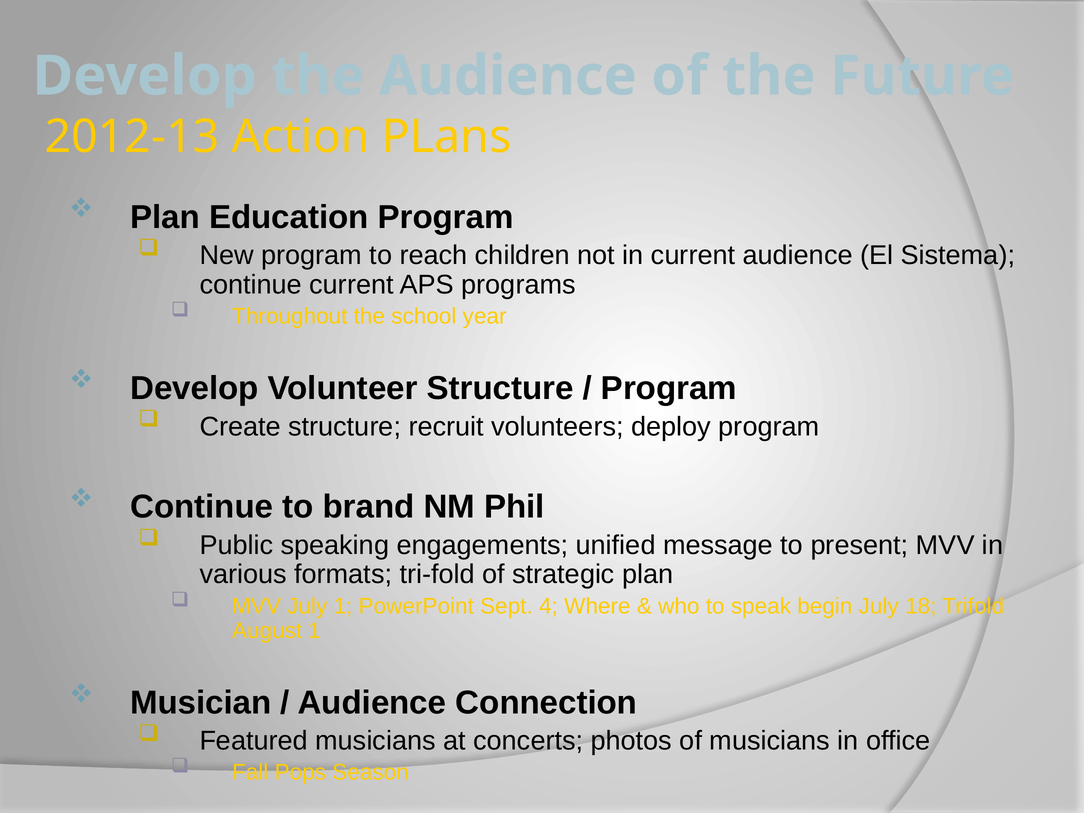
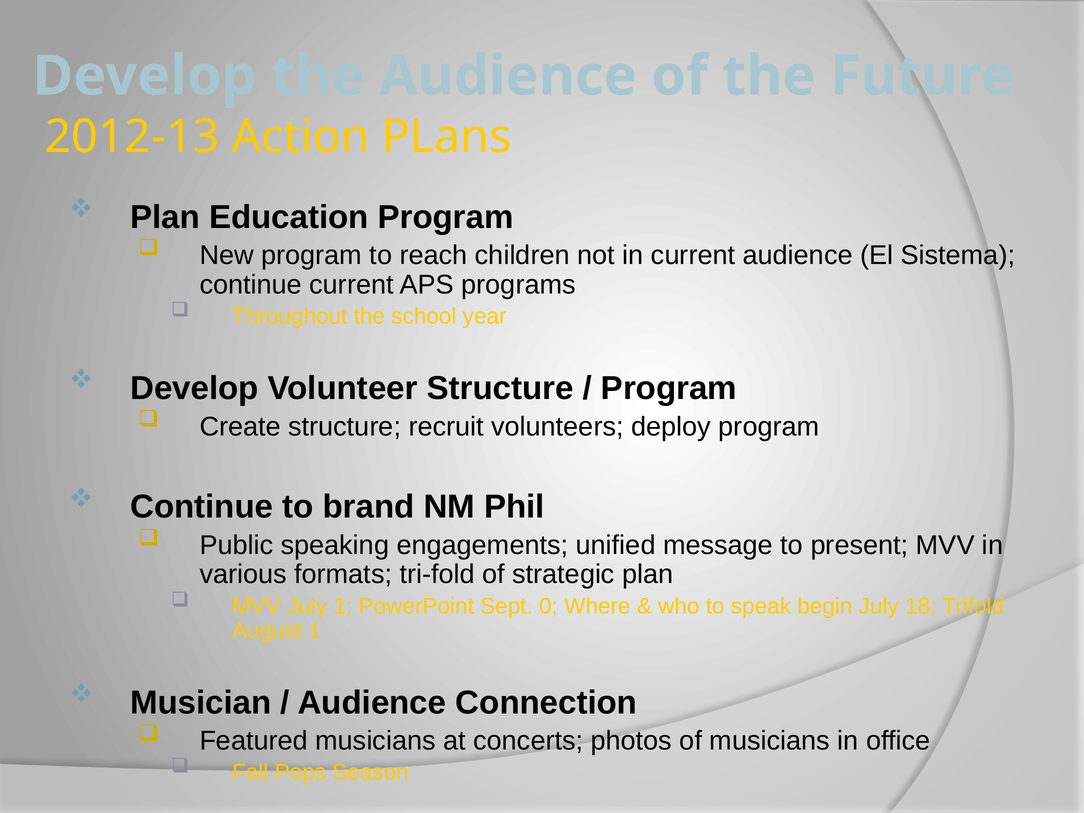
4: 4 -> 0 (548, 606)
